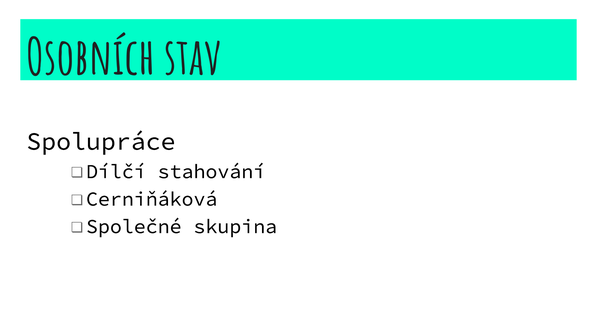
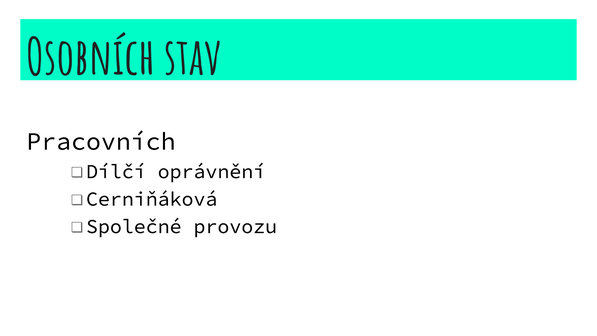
Spolupráce: Spolupráce -> Pracovních (101, 141)
stahování: stahování -> oprávnění (211, 171)
skupina: skupina -> provozu (235, 226)
